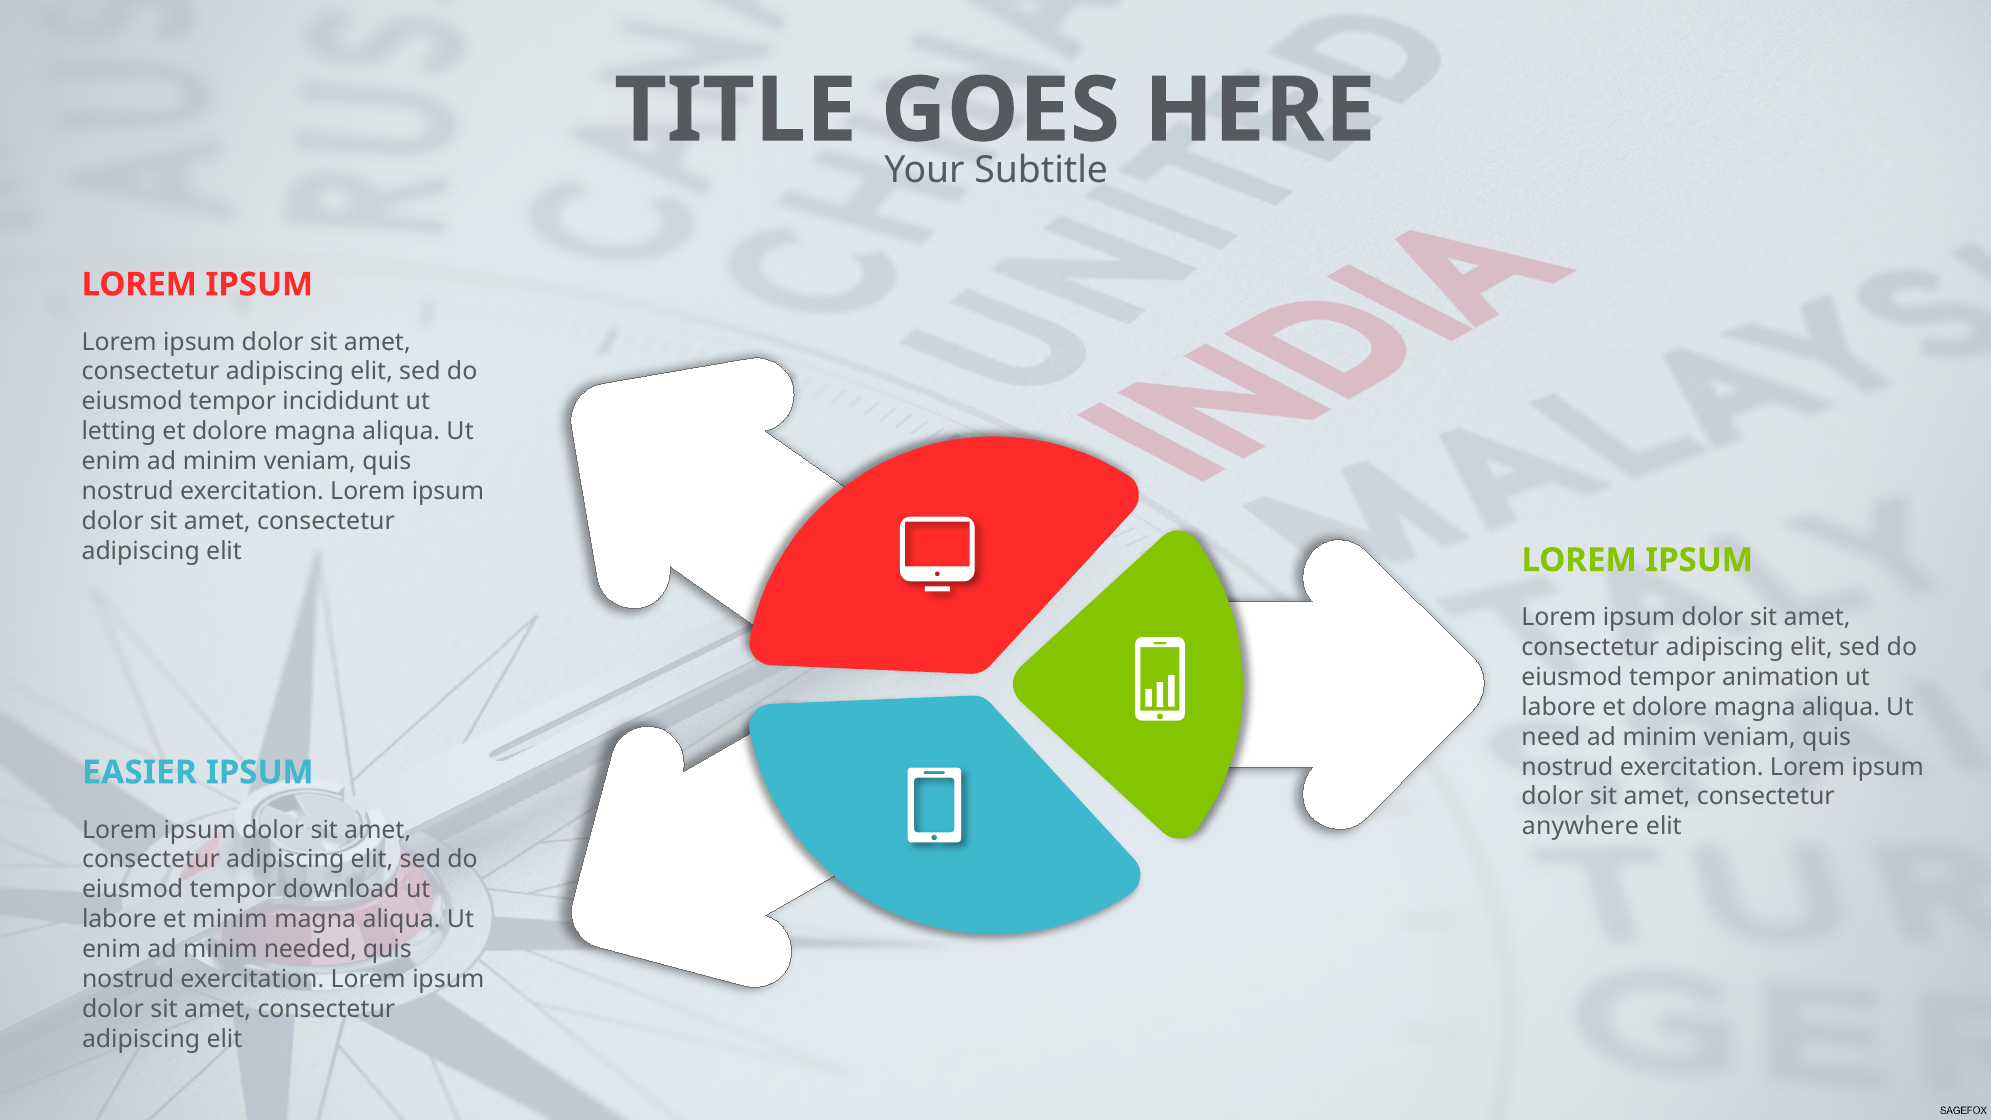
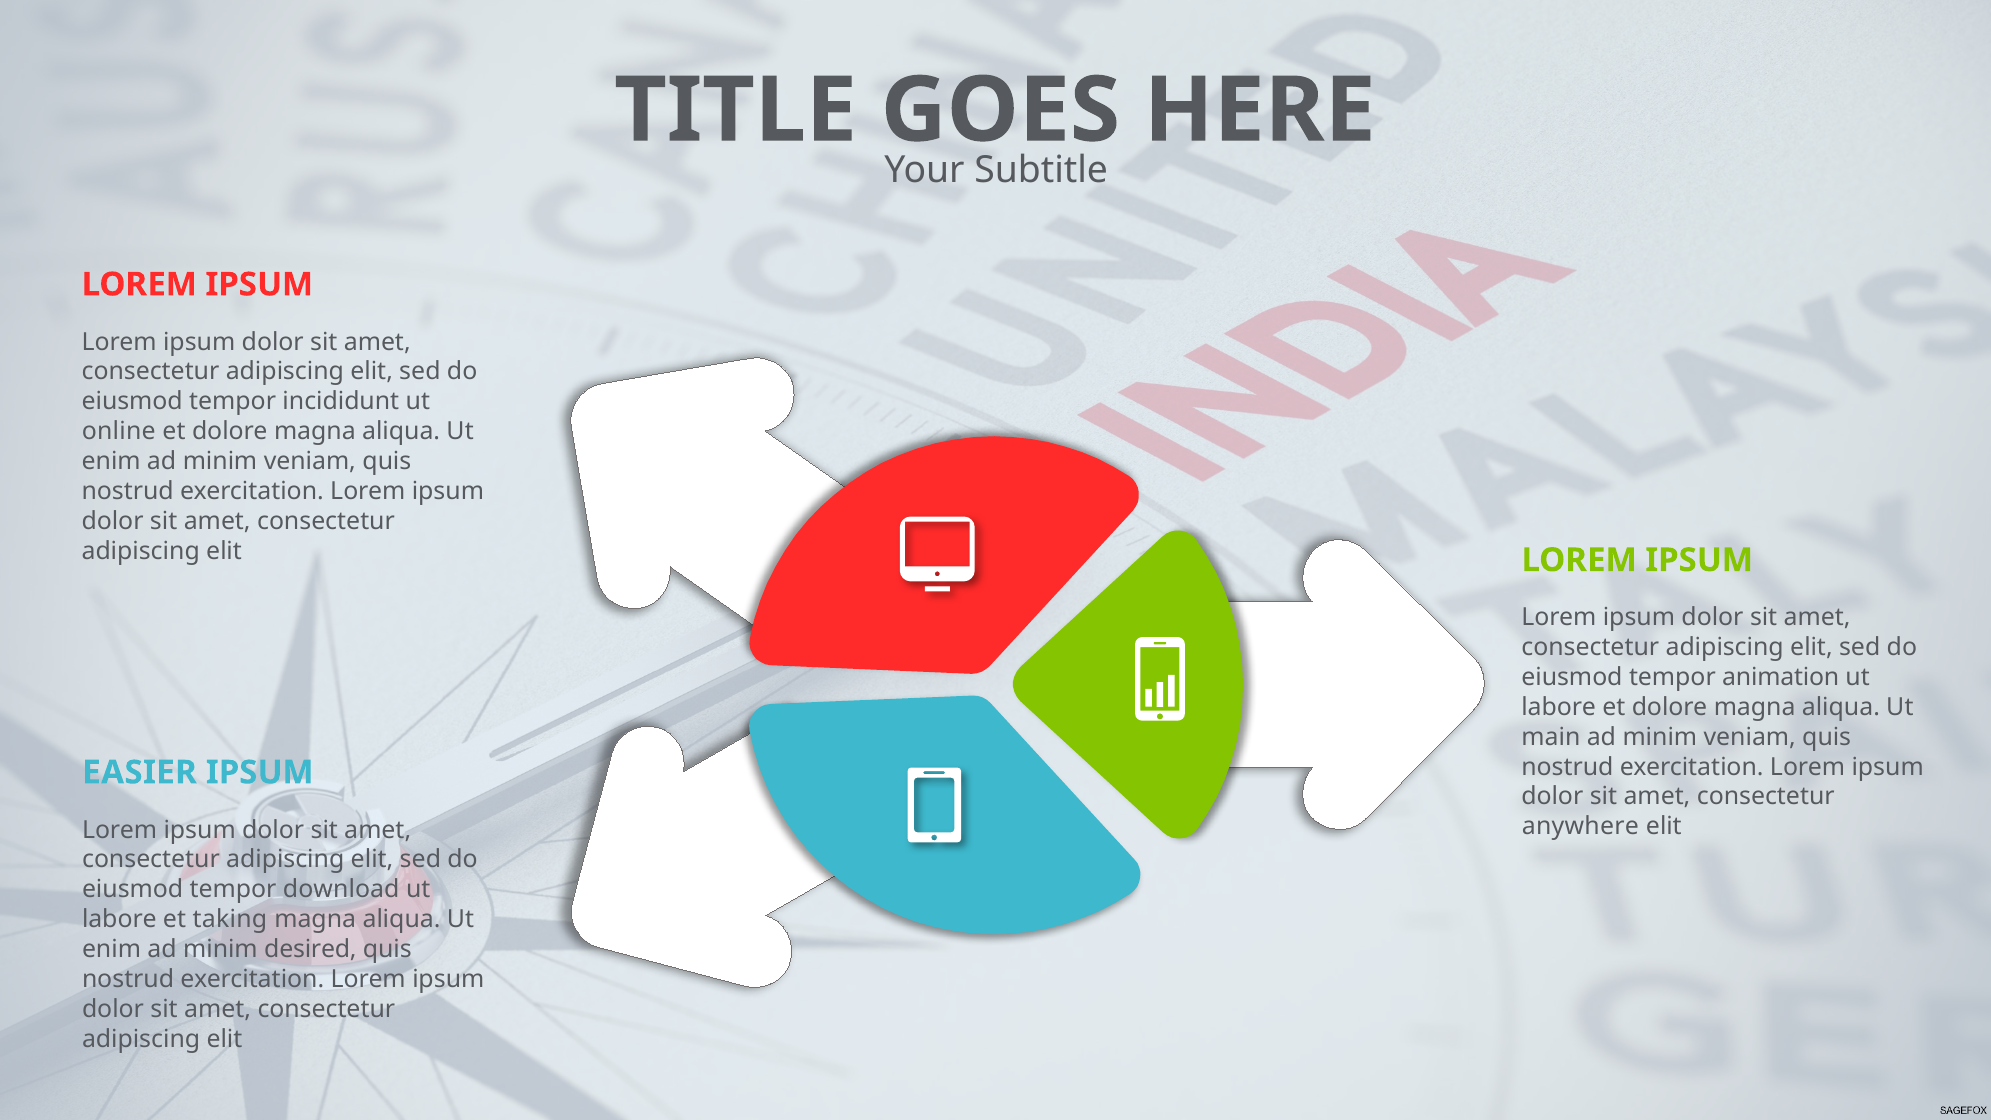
letting: letting -> online (119, 431)
need: need -> main (1551, 737)
et minim: minim -> taking (230, 919)
needed: needed -> desired (310, 949)
